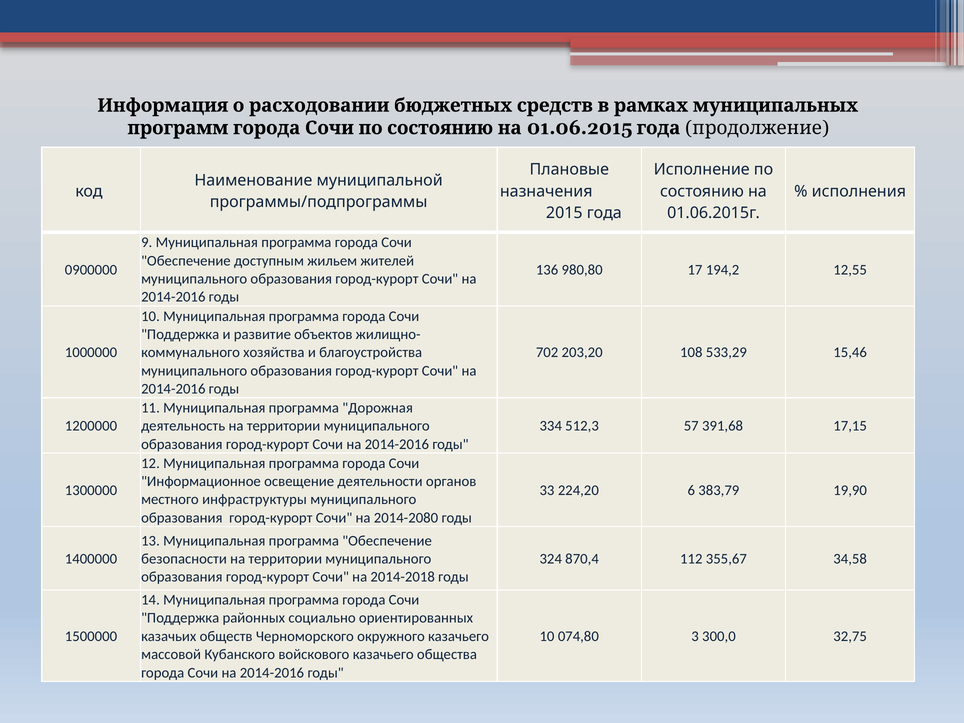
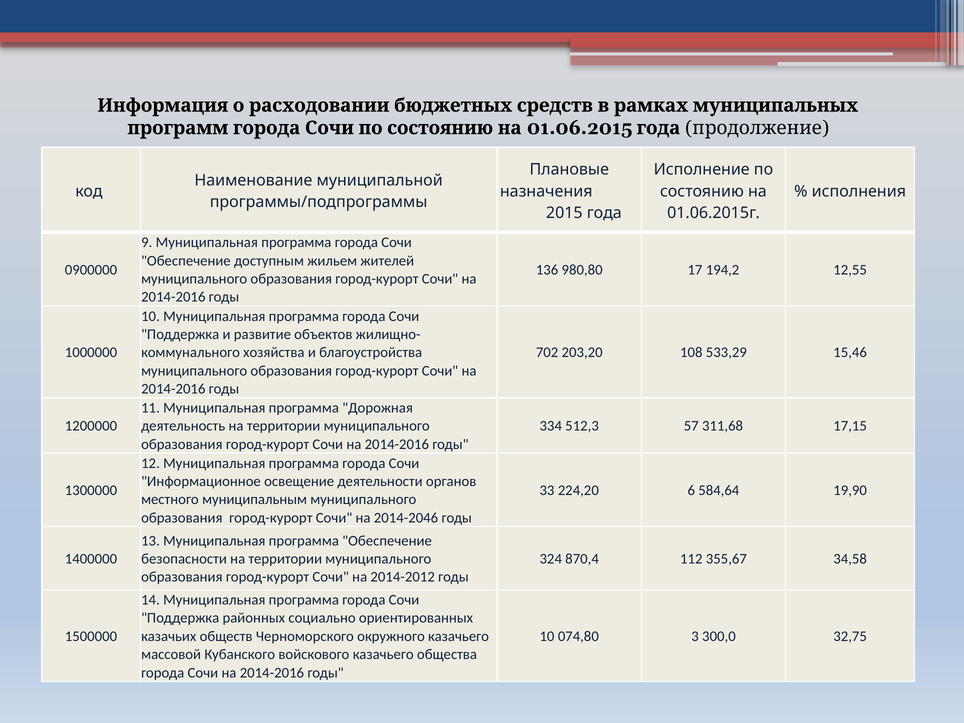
391,68: 391,68 -> 311,68 (723, 426)
383,79: 383,79 -> 584,64 (719, 491)
инфраструктуры: инфраструктуры -> муниципальным (255, 500)
2014-2080: 2014-2080 -> 2014-2046 (406, 518)
2014-2018: 2014-2018 -> 2014-2012 (403, 577)
